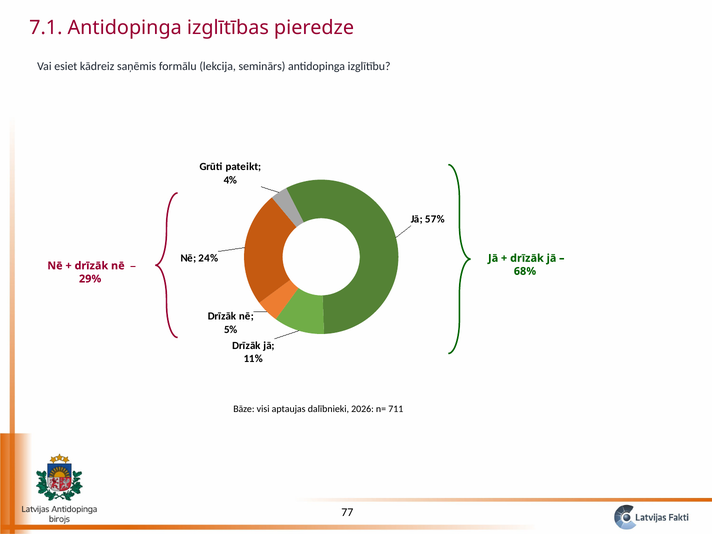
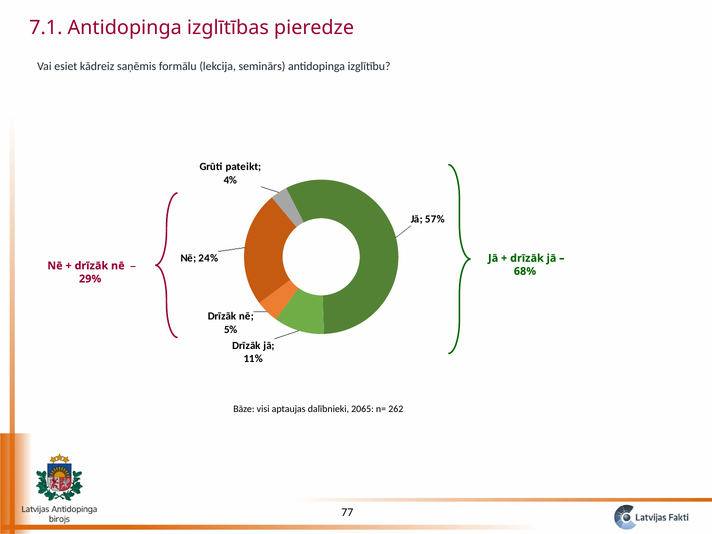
2026: 2026 -> 2065 (362, 409)
711: 711 -> 262 (396, 409)
